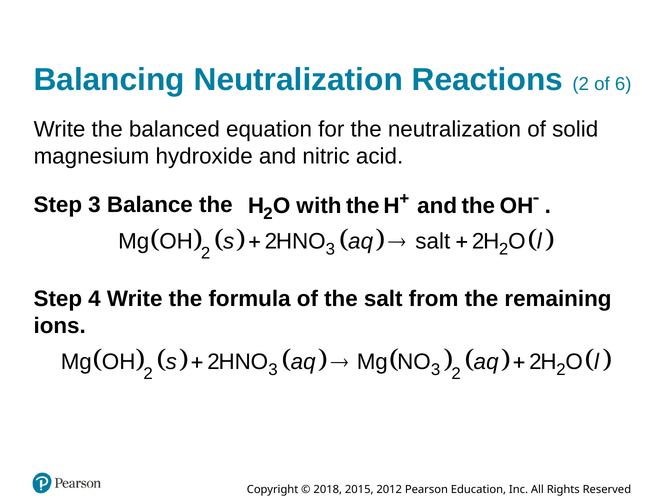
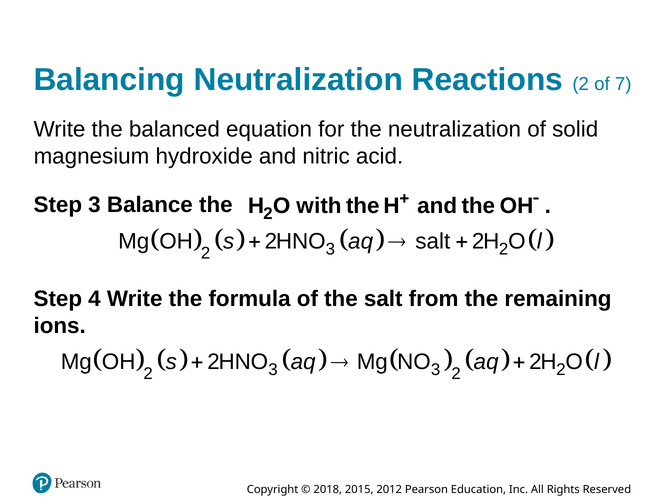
6: 6 -> 7 (623, 84)
